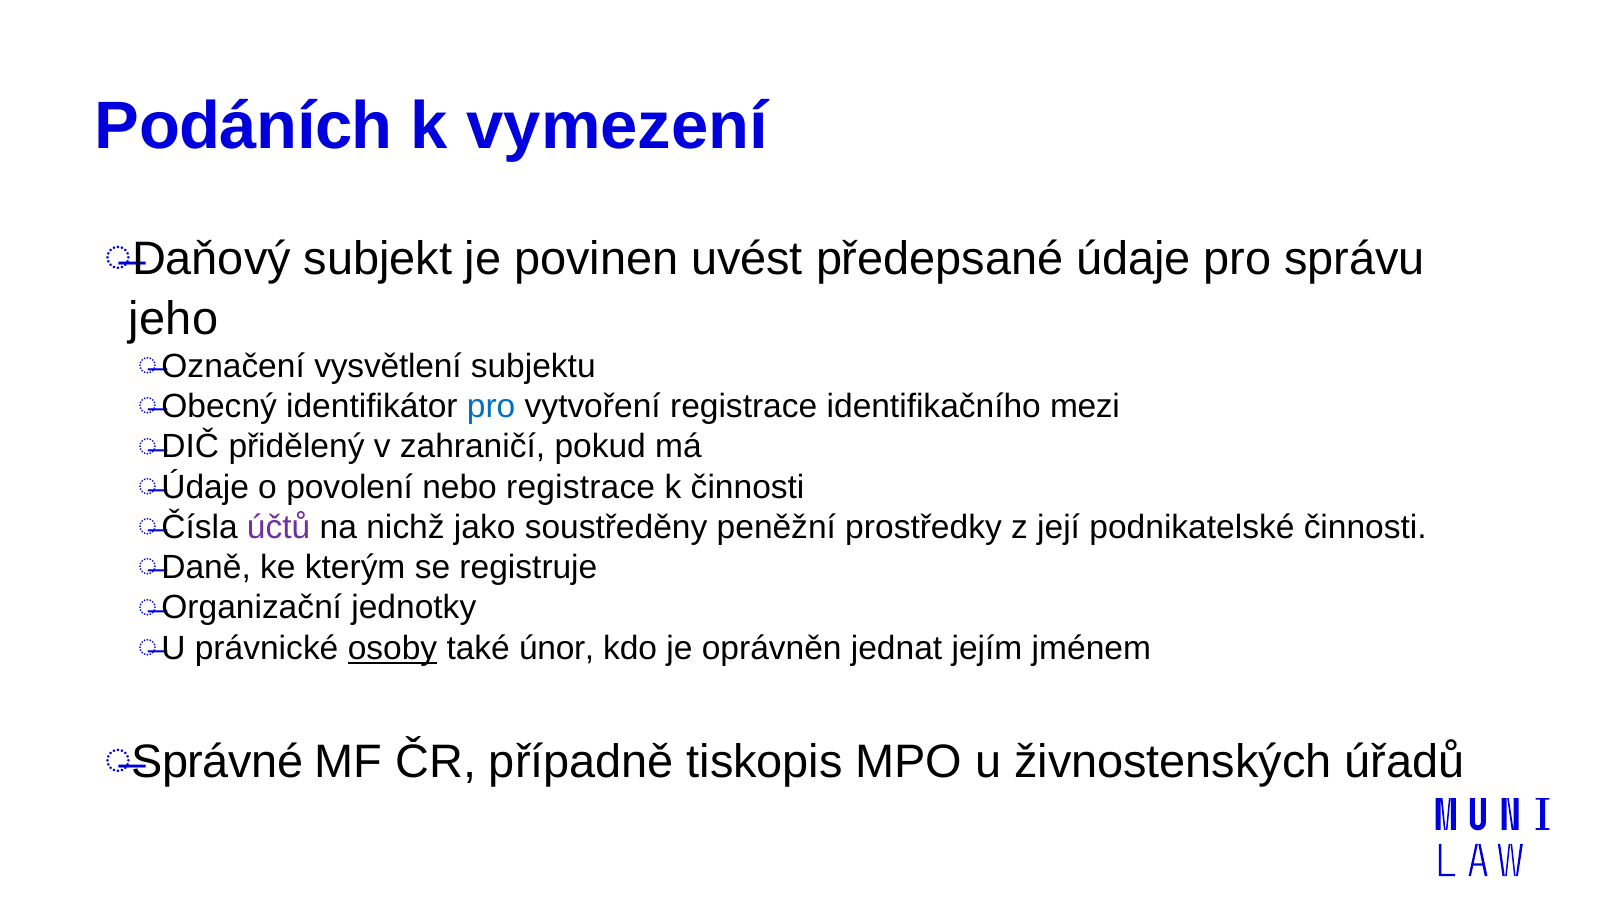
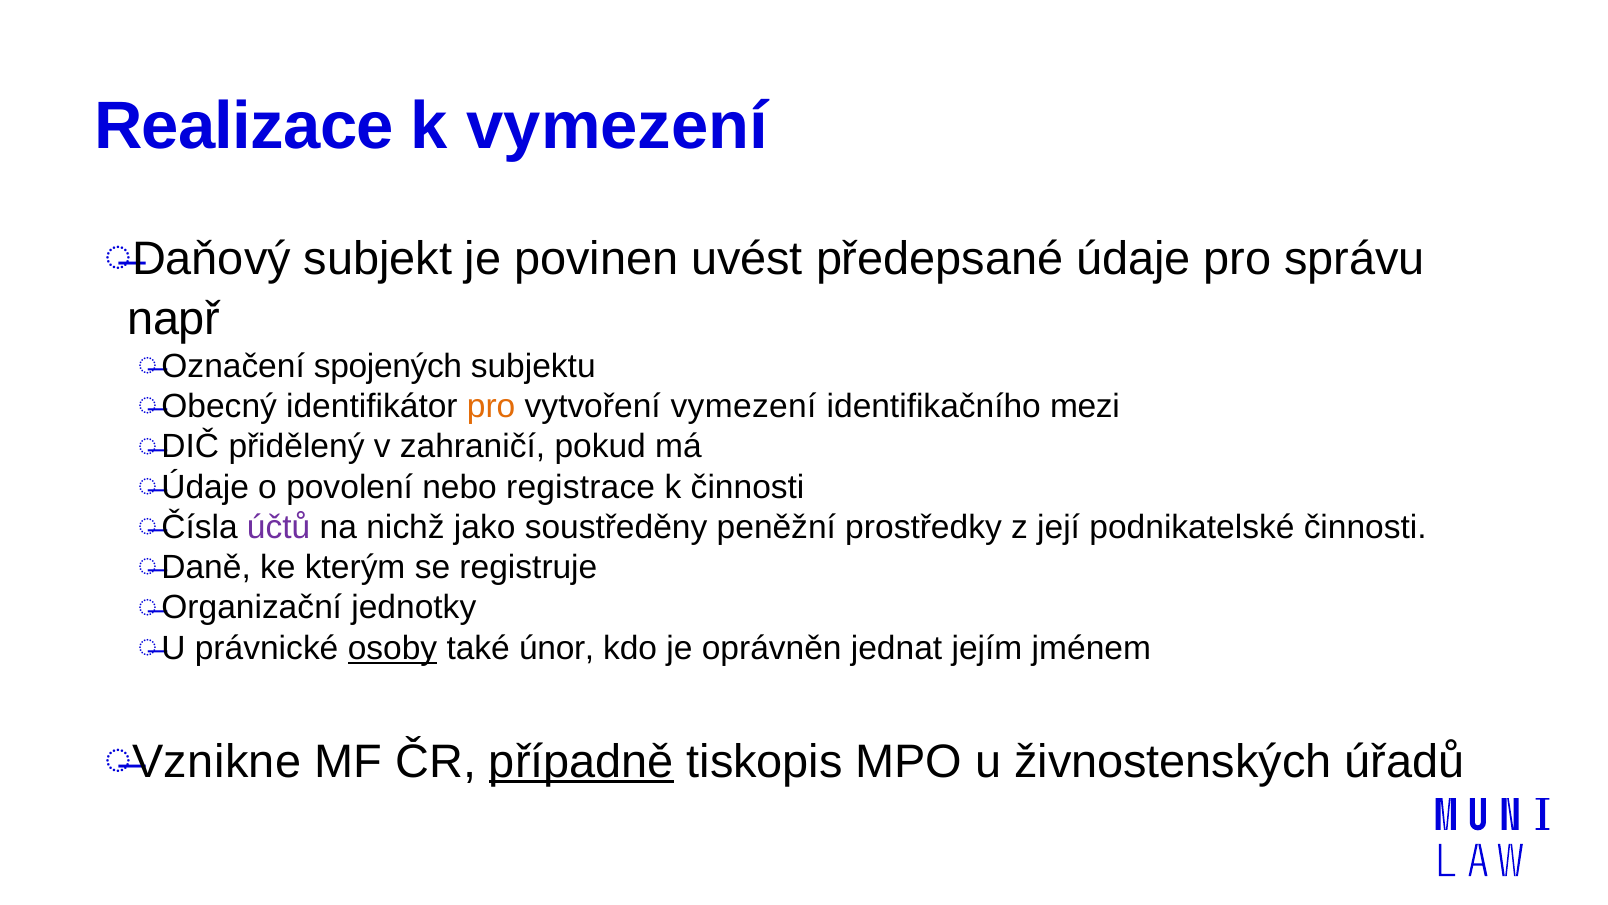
Podáních: Podáních -> Realizace (244, 126)
jeho: jeho -> např (174, 319)
vysvětlení: vysvětlení -> spojených (388, 366)
pro colour: blue -> orange (491, 406)
vytvoření registrace: registrace -> vymezení (744, 406)
Správné: Správné -> Vznikne (217, 761)
případně underline: none -> present (581, 761)
